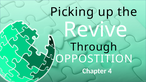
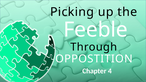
Revive: Revive -> Feeble (96, 30)
